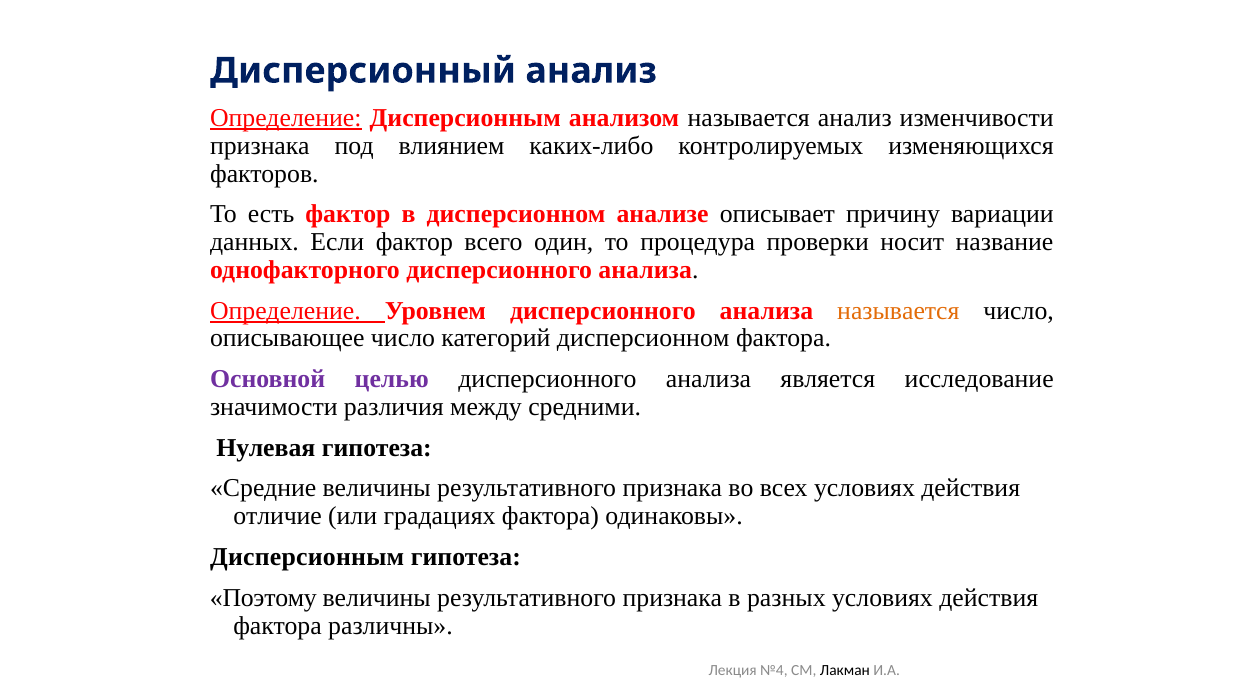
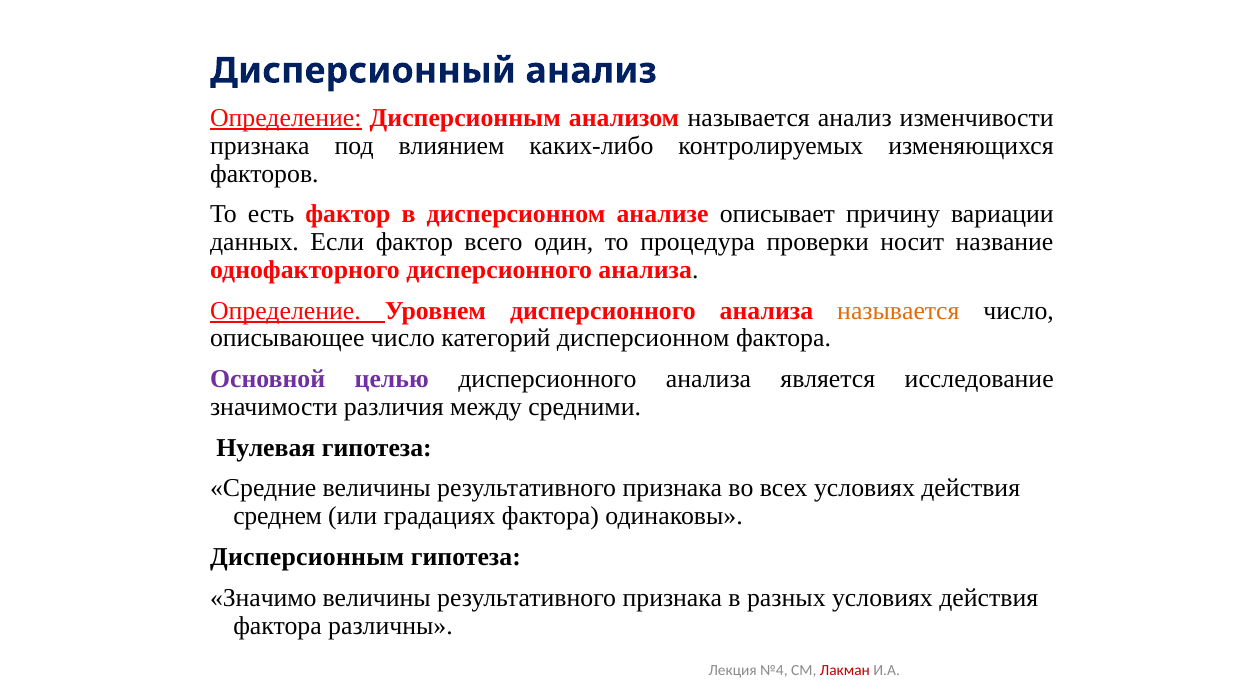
отличие: отличие -> среднем (278, 516)
Поэтому: Поэтому -> Значимо (263, 598)
Лакман colour: black -> red (845, 671)
